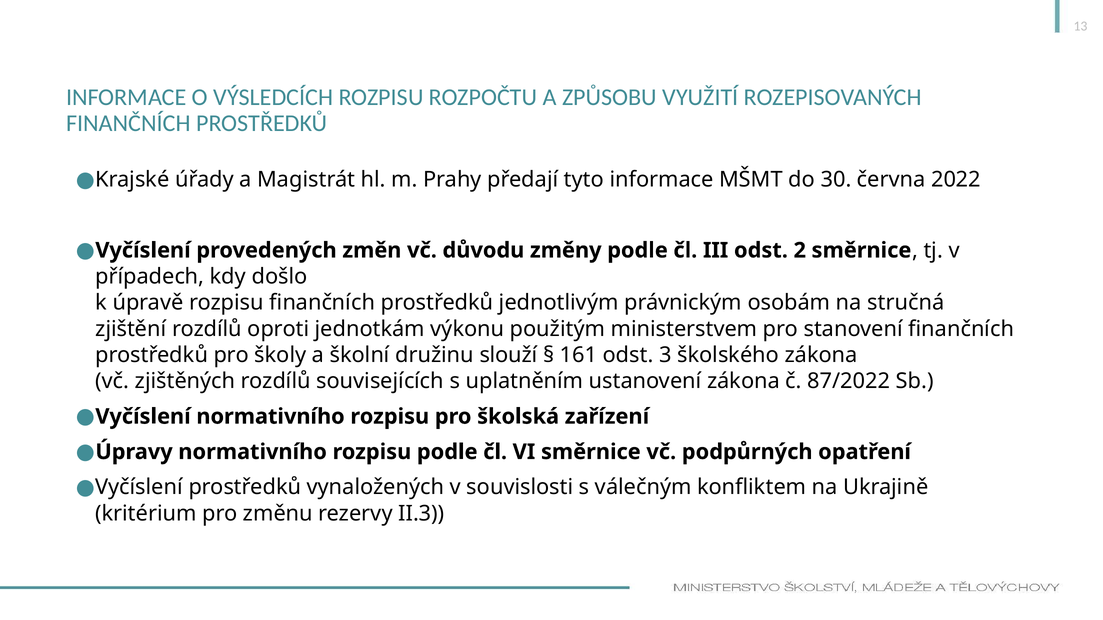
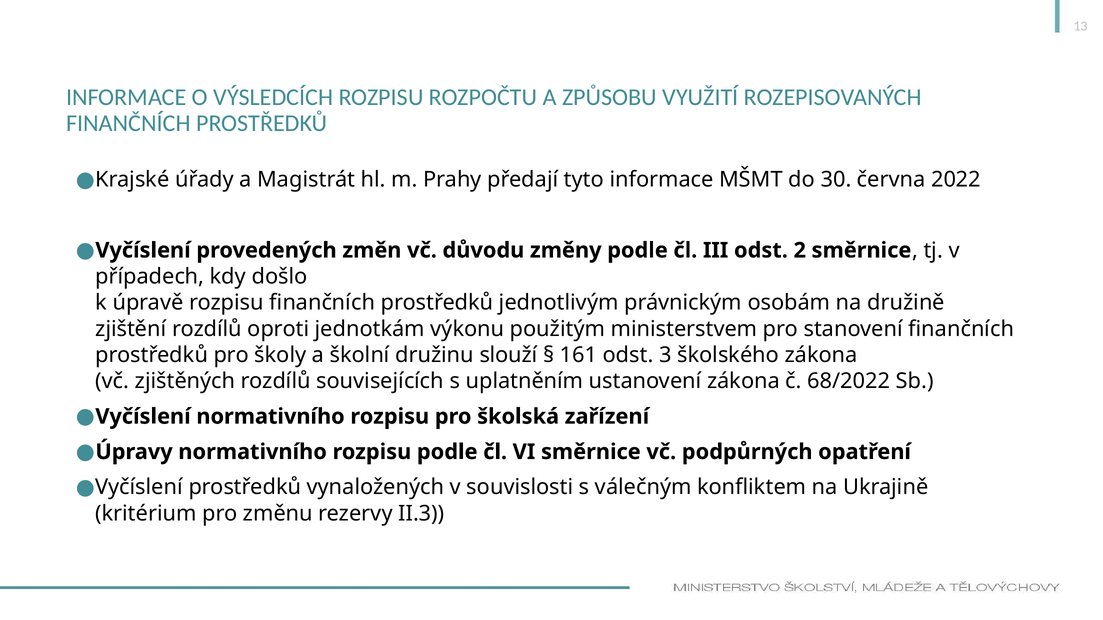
stručná: stručná -> družině (906, 303)
87/2022: 87/2022 -> 68/2022 (849, 381)
